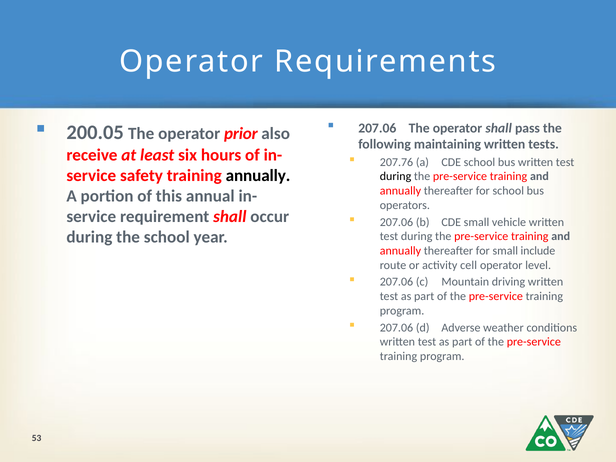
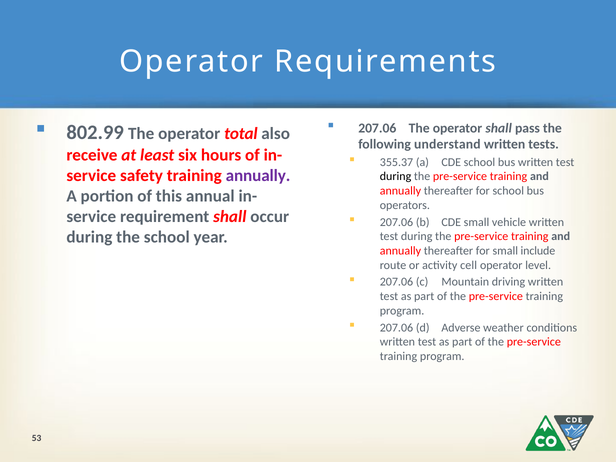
200.05: 200.05 -> 802.99 (95, 133)
prior: prior -> total (241, 134)
maintaining: maintaining -> understand (447, 144)
207.76: 207.76 -> 355.37 (396, 162)
annually colour: black -> purple (258, 176)
